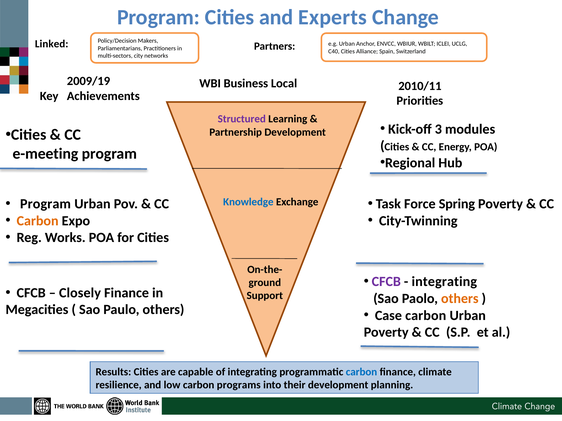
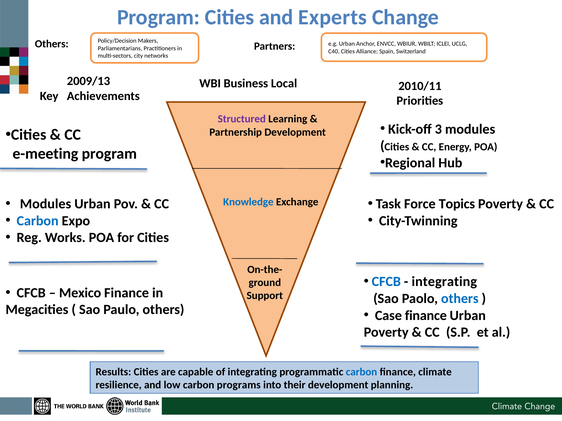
Linked: Linked -> Others (52, 44)
2009/19: 2009/19 -> 2009/13 (88, 81)
Program: Program -> Modules (46, 204)
Spring: Spring -> Topics (457, 204)
Carbon colour: orange -> blue (38, 221)
CFCB colour: purple -> blue (386, 282)
Closely: Closely -> Mexico (80, 293)
others colour: orange -> blue (460, 299)
Case carbon: carbon -> finance (426, 316)
